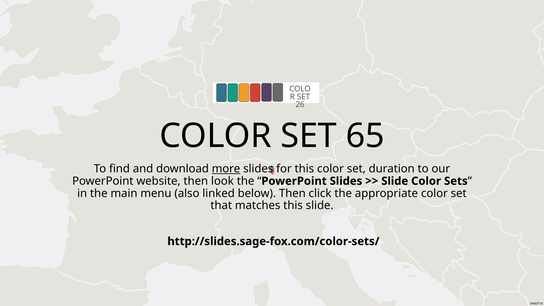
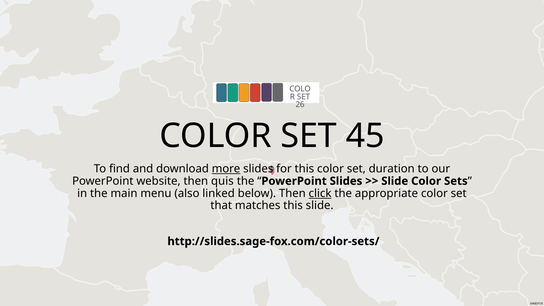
65: 65 -> 45 (365, 136)
look: look -> quis (222, 181)
click underline: none -> present (320, 193)
